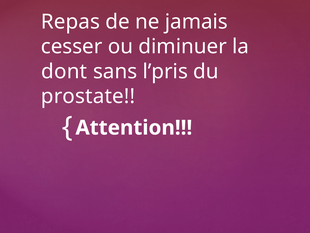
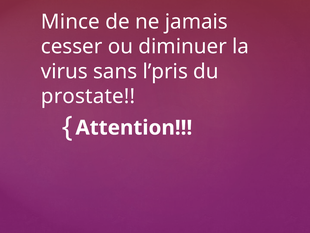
Repas: Repas -> Mince (70, 22)
dont: dont -> virus (64, 71)
